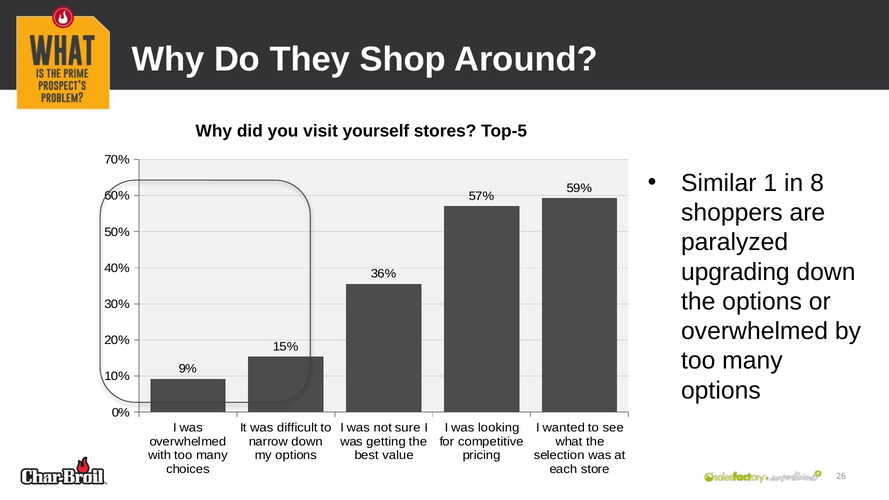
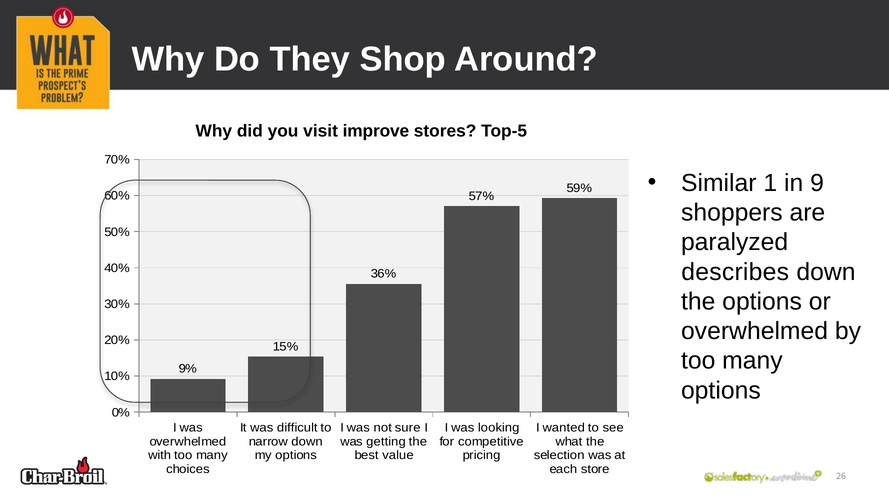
yourself: yourself -> improve (376, 131)
8: 8 -> 9 (817, 183)
upgrading: upgrading -> describes (735, 272)
